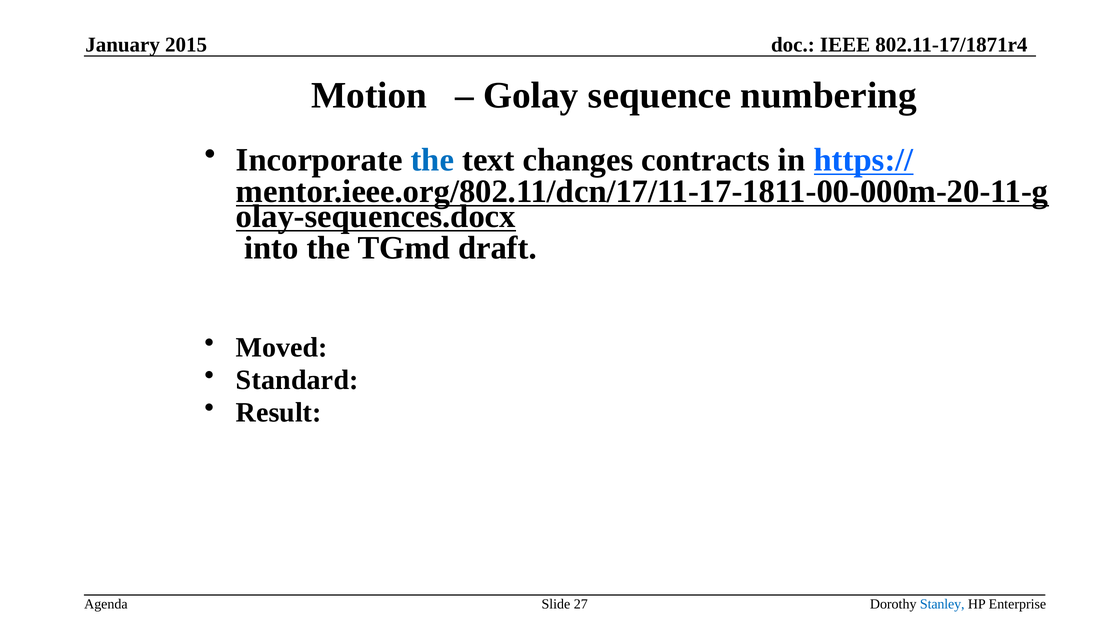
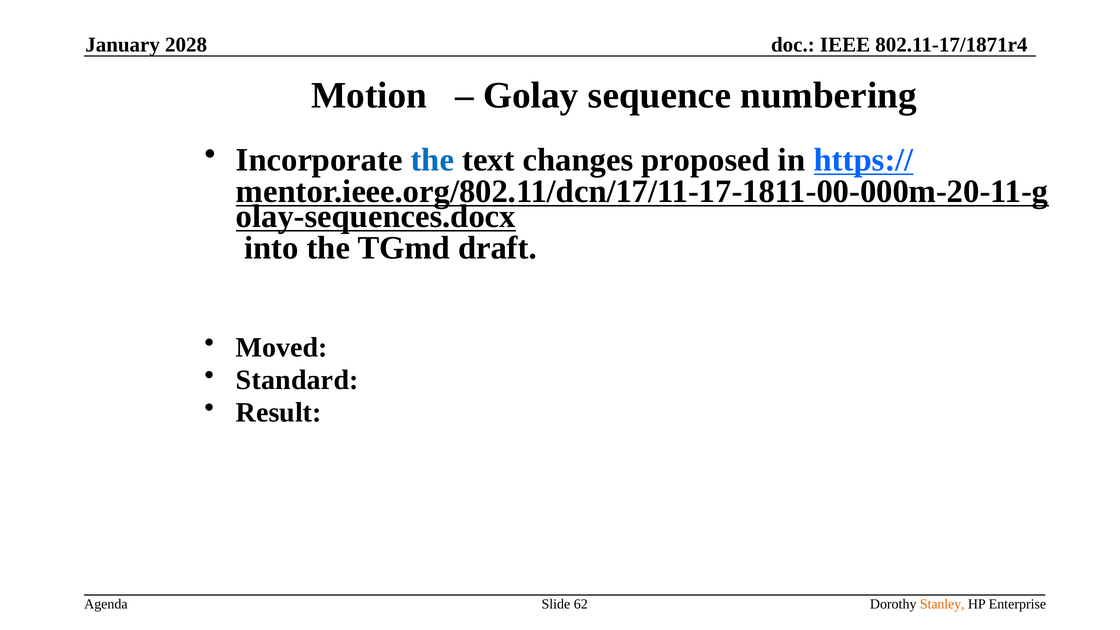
2015: 2015 -> 2028 (186, 45)
contracts: contracts -> proposed (706, 160)
27: 27 -> 62 (581, 604)
Stanley colour: blue -> orange (942, 604)
